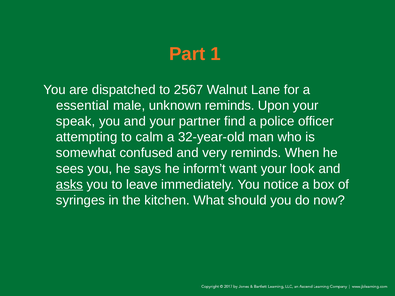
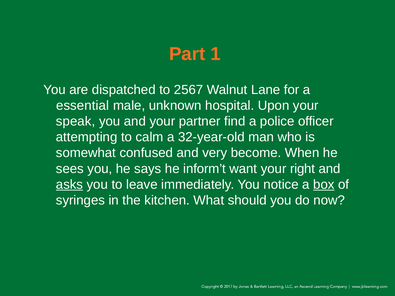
unknown reminds: reminds -> hospital (230, 106)
very reminds: reminds -> become (256, 153)
look: look -> right (303, 169)
box underline: none -> present (324, 185)
